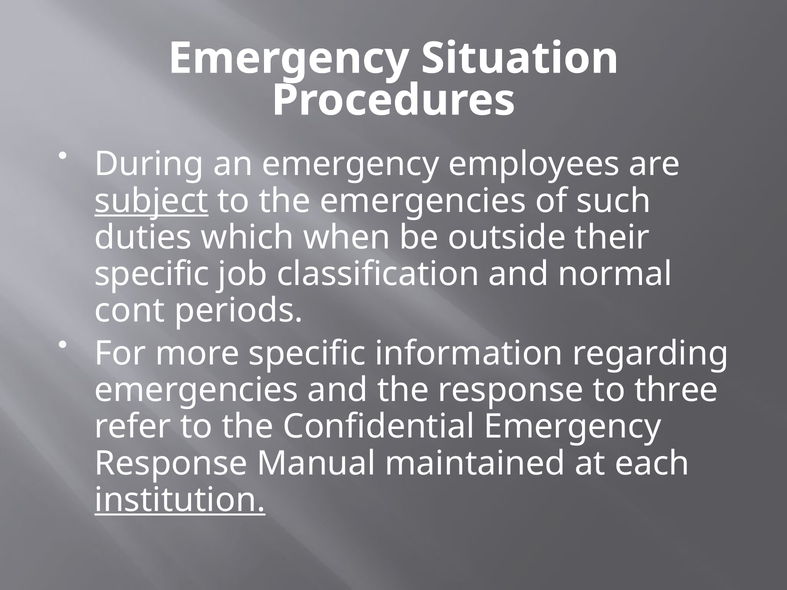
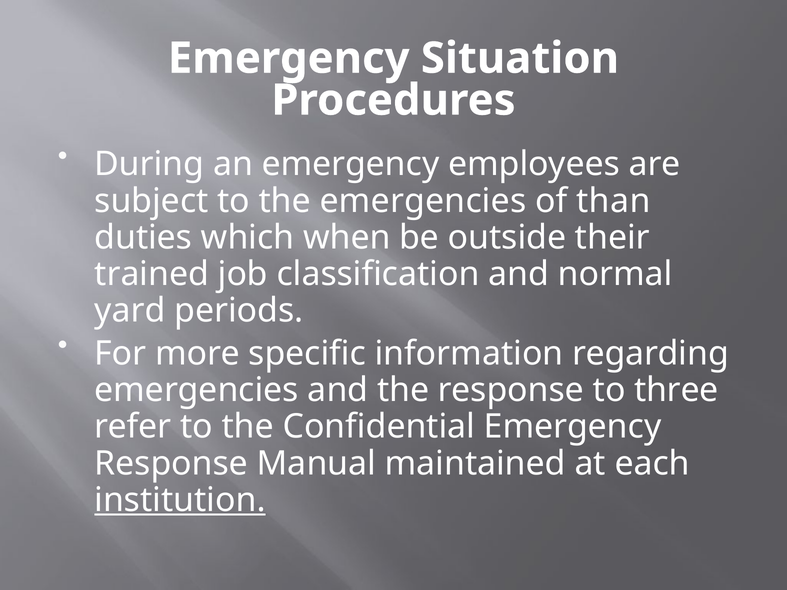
subject underline: present -> none (151, 201)
such: such -> than (613, 201)
specific: specific -> trained (152, 274)
cont: cont -> yard (130, 311)
